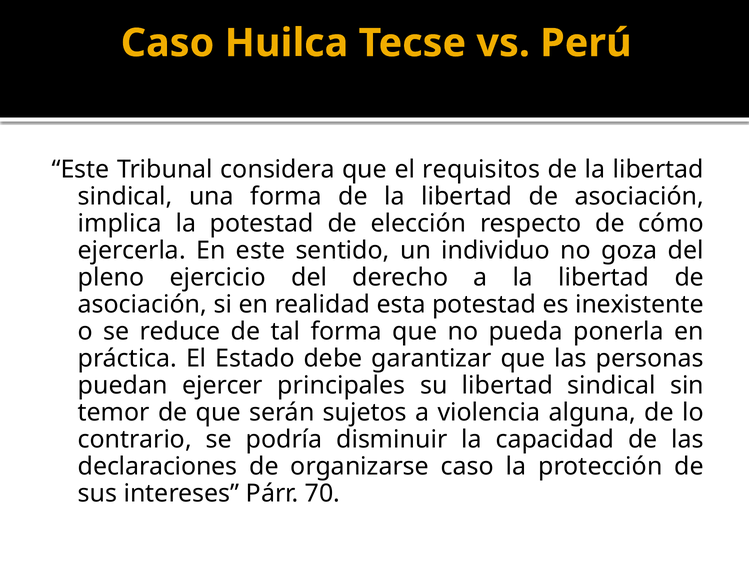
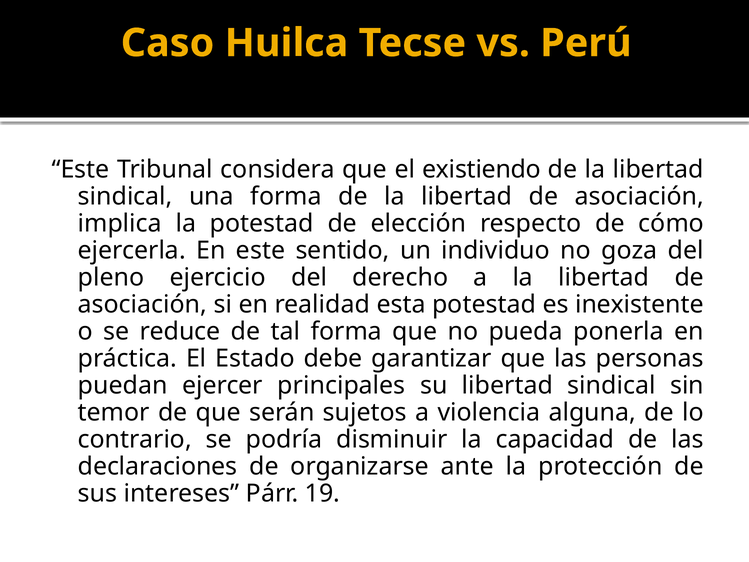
requisitos: requisitos -> existiendo (482, 170)
organizarse caso: caso -> ante (467, 466)
70: 70 -> 19 (322, 493)
